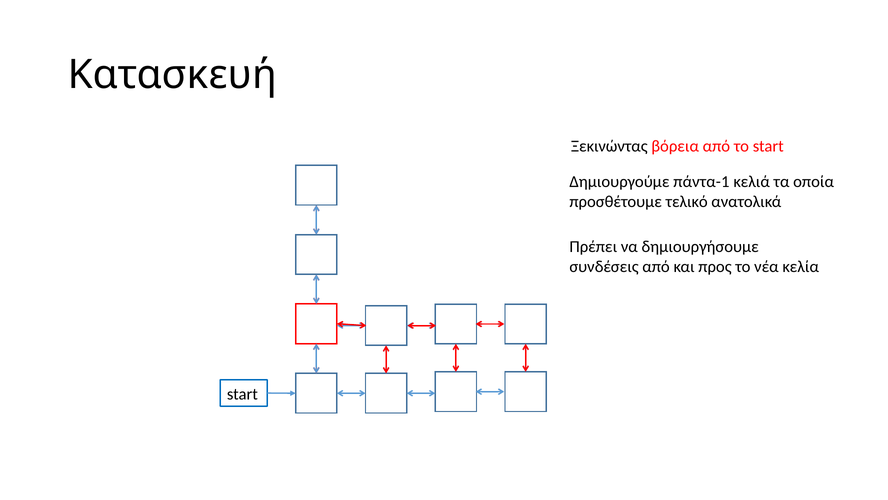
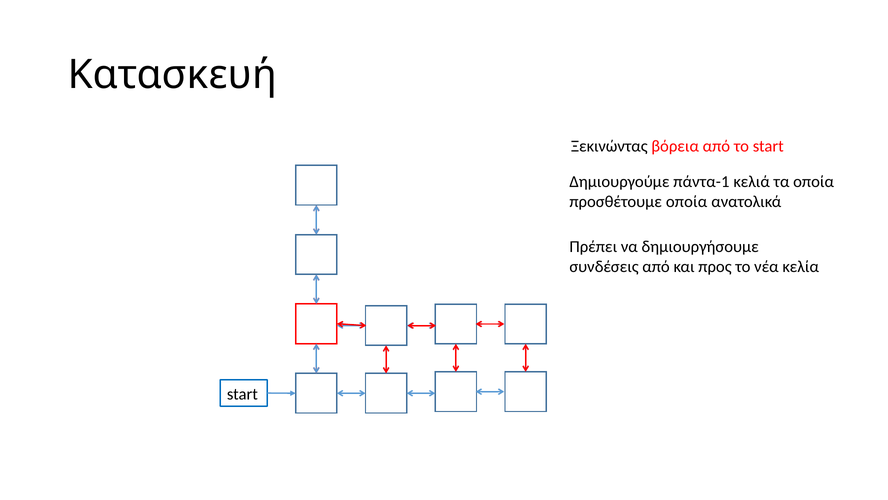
προσθέτουμε τελικό: τελικό -> οποία (687, 201)
